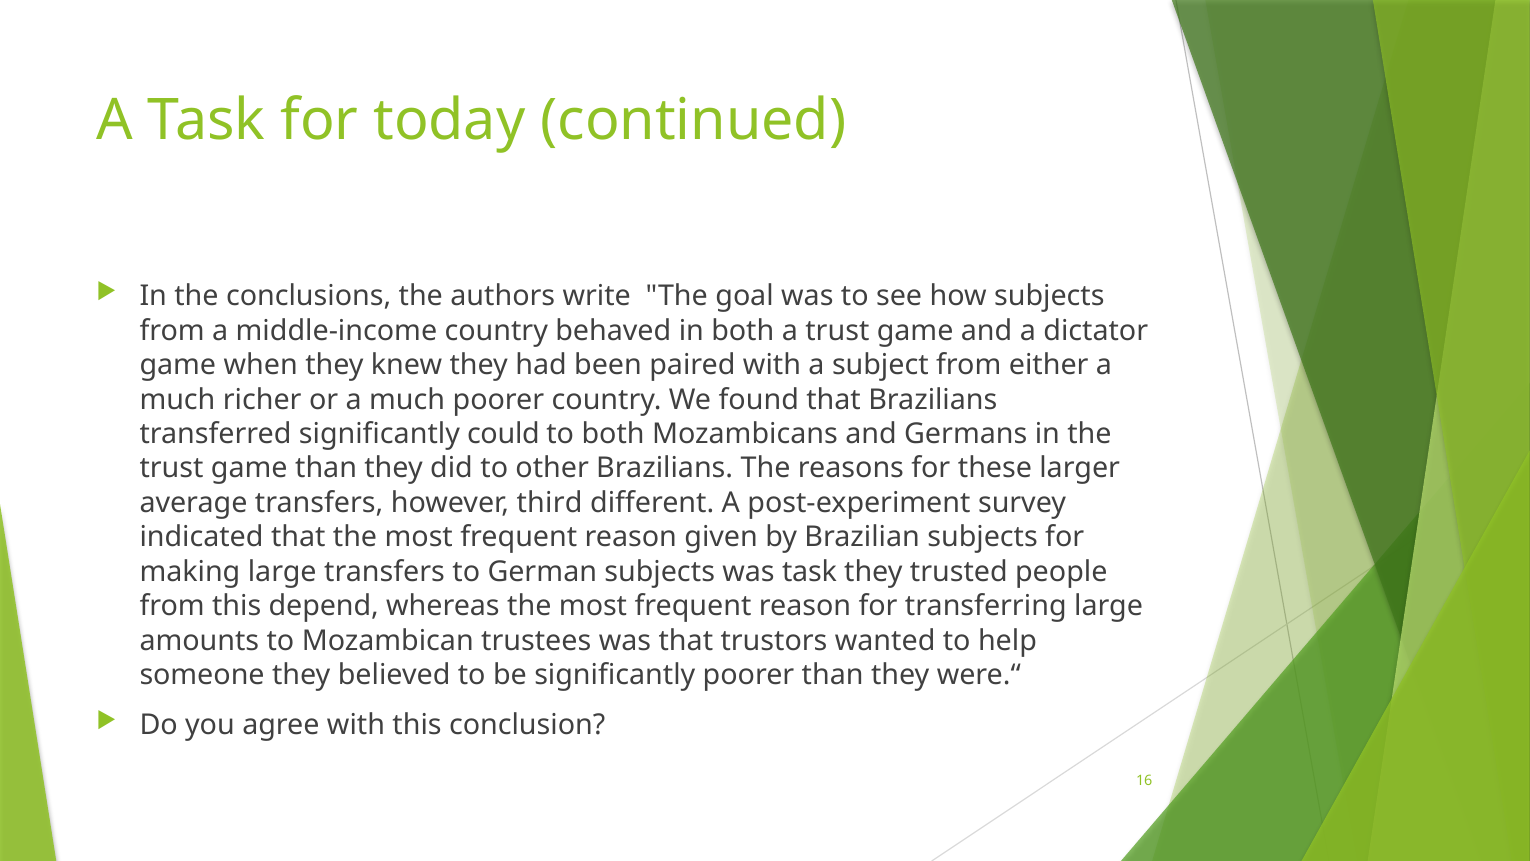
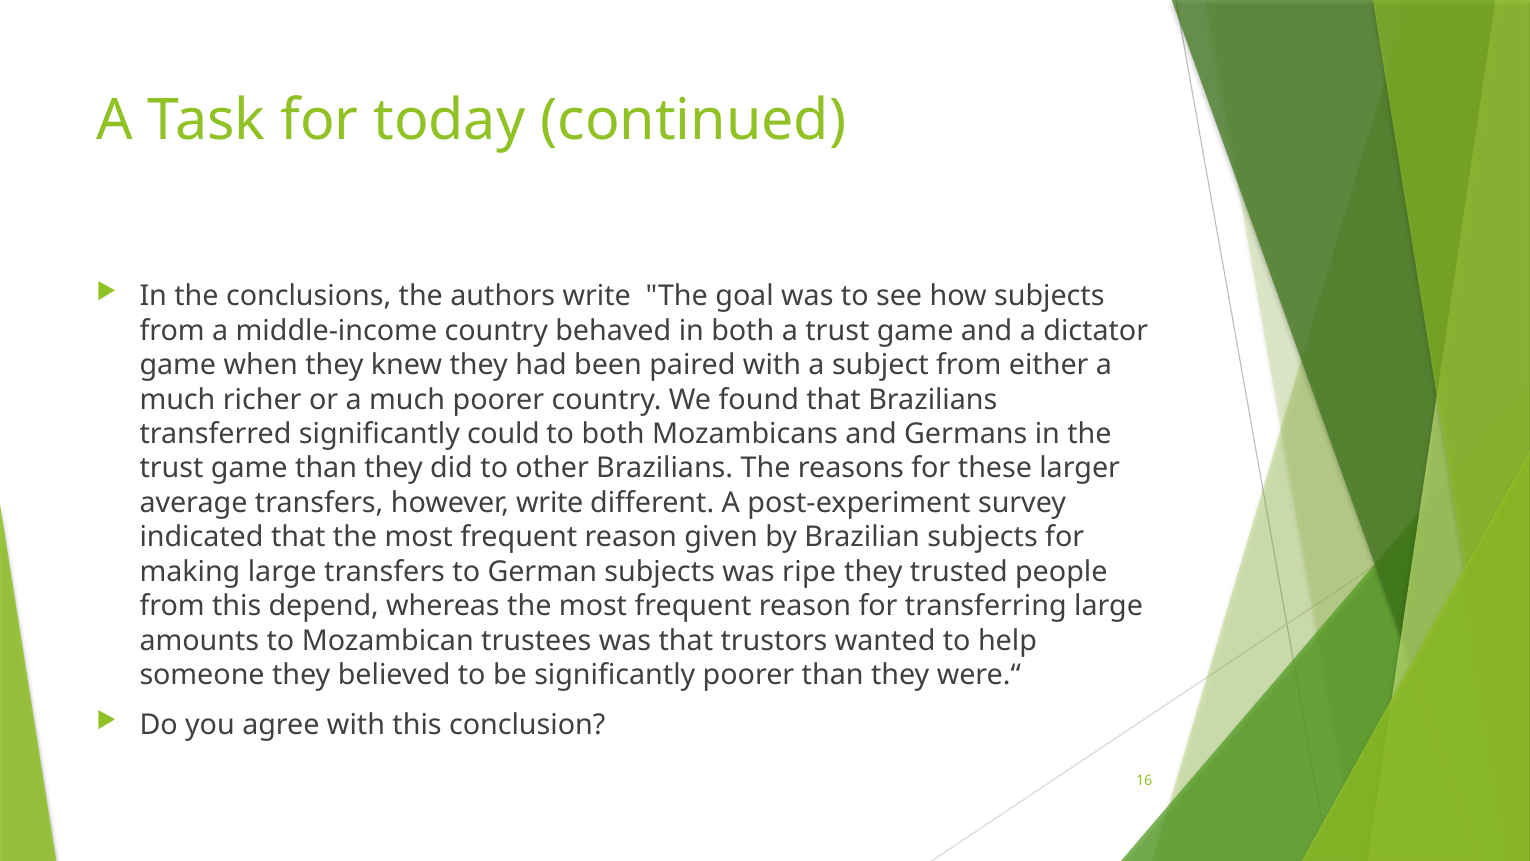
however third: third -> write (550, 503)
was task: task -> ripe (809, 572)
